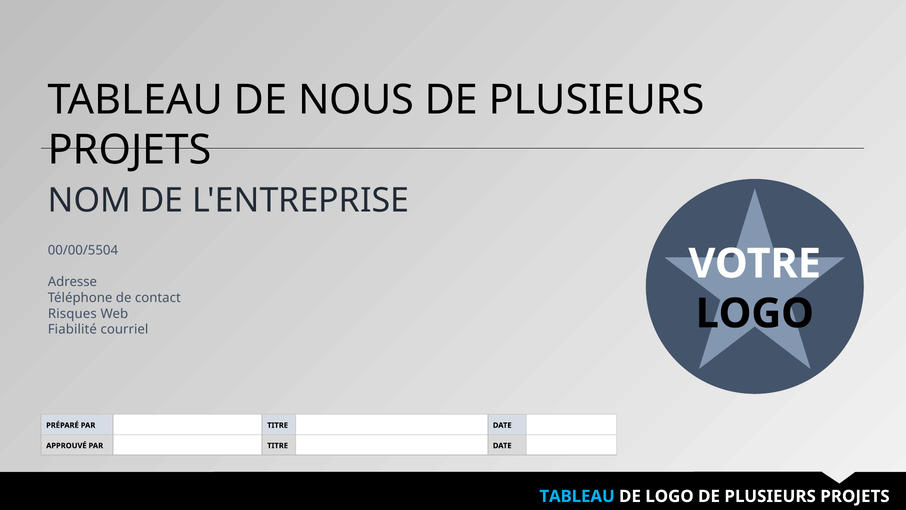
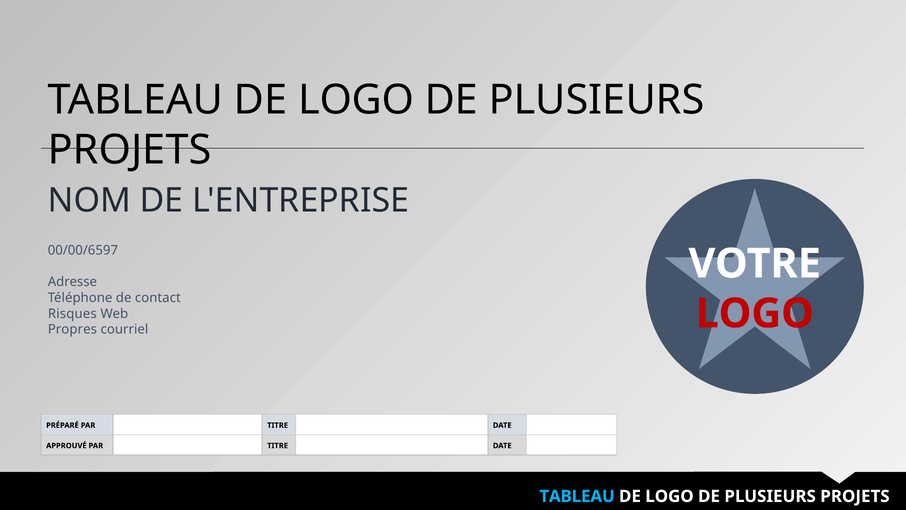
NOUS: NOUS -> LOGO (356, 100)
00/00/5504: 00/00/5504 -> 00/00/6597 (83, 250)
LOGO colour: black -> red (755, 313)
Fiabilité: Fiabilité -> Propres (72, 329)
